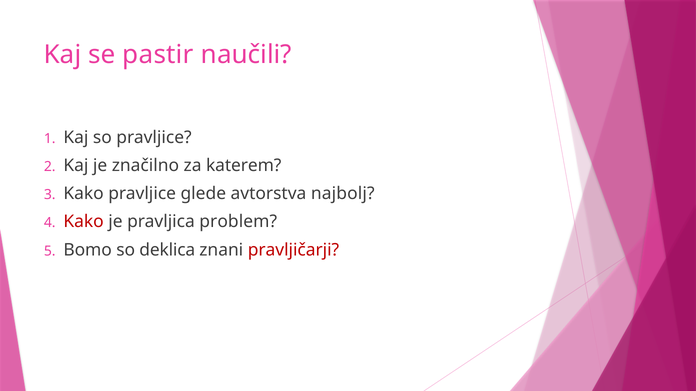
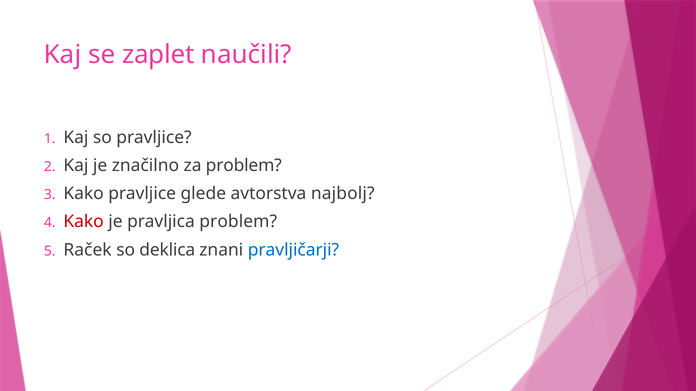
pastir: pastir -> zaplet (158, 55)
za katerem: katerem -> problem (244, 166)
Bomo: Bomo -> Raček (88, 250)
pravljičarji colour: red -> blue (293, 250)
